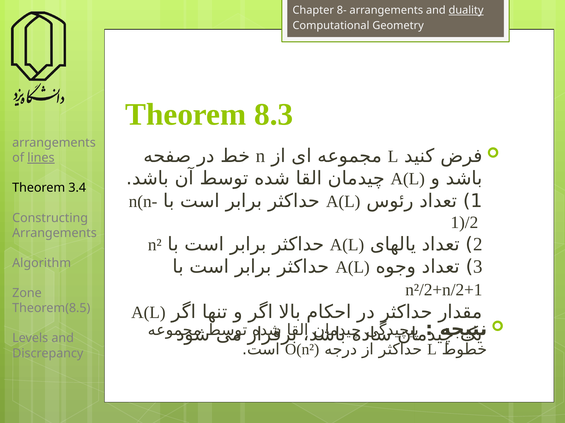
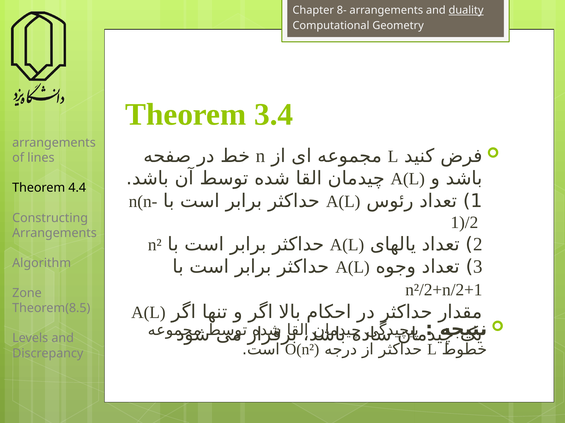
8.3: 8.3 -> 3.4 (274, 115)
lines underline: present -> none (41, 158)
3.4: 3.4 -> 4.4 (77, 188)
